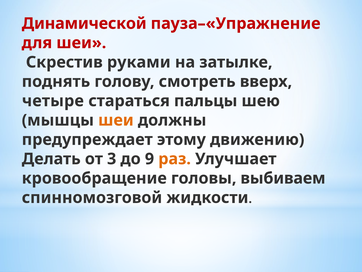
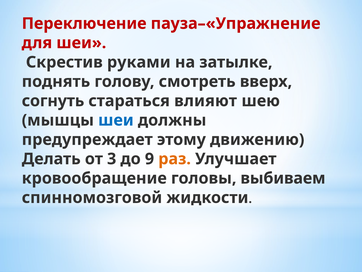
Динамической: Динамической -> Переключение (84, 23)
четыре: четыре -> согнуть (53, 101)
пальцы: пальцы -> влияют (206, 101)
шеи colour: orange -> blue (116, 120)
